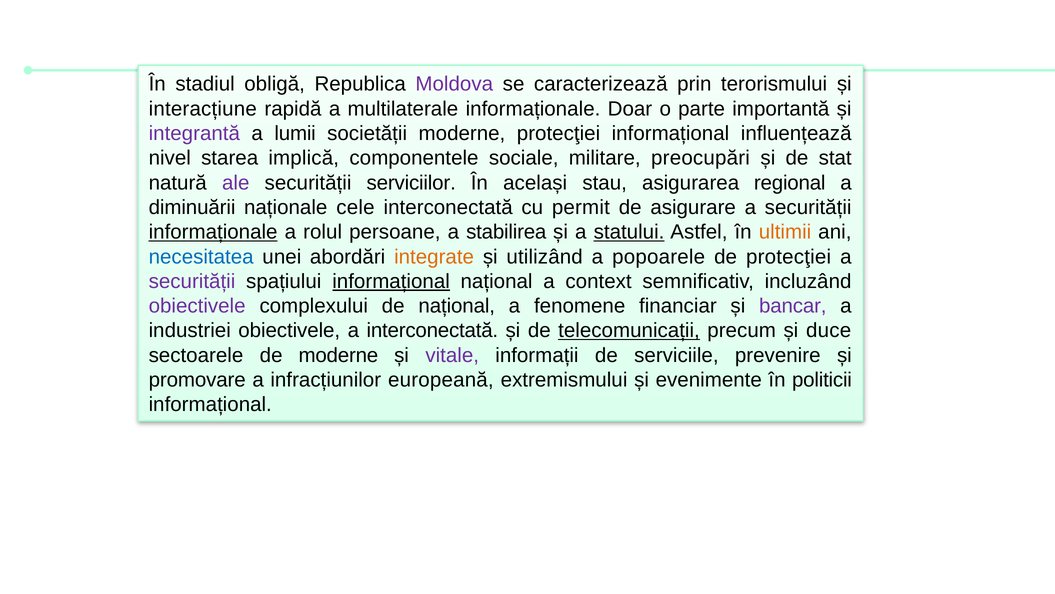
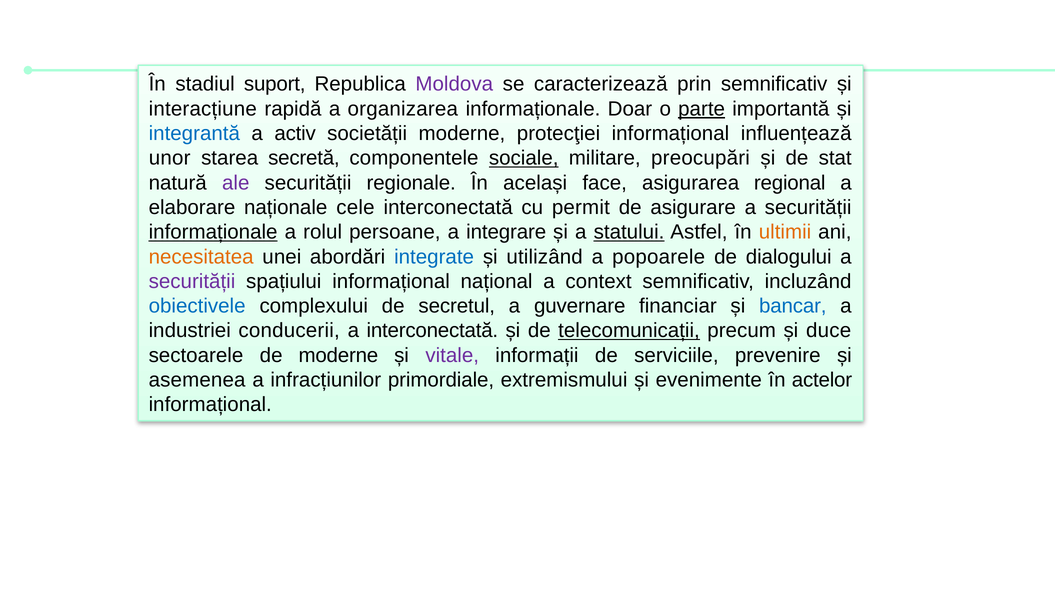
obligă: obligă -> suport (275, 84)
prin terorismului: terorismului -> semnificativ (774, 84)
multilaterale: multilaterale -> organizarea (403, 109)
parte underline: none -> present (702, 109)
integrantă colour: purple -> blue (194, 133)
lumii: lumii -> activ (295, 133)
nivel: nivel -> unor (170, 158)
implică: implică -> secretă (304, 158)
sociale underline: none -> present (524, 158)
serviciilor: serviciilor -> regionale (411, 183)
stau: stau -> face (605, 183)
diminuării: diminuării -> elaborare (192, 207)
stabilirea: stabilirea -> integrare (506, 232)
necesitatea colour: blue -> orange (201, 257)
integrate colour: orange -> blue (434, 257)
de protecţiei: protecţiei -> dialogului (789, 257)
informațional underline: present -> none (391, 281)
obiectivele colour: purple -> blue (197, 306)
de național: național -> secretul (457, 306)
fenomene: fenomene -> guvernare (580, 306)
bancar colour: purple -> blue (793, 306)
industriei obiectivele: obiectivele -> conducerii (289, 330)
promovare: promovare -> asemenea (197, 380)
europeană: europeană -> primordiale (441, 380)
politicii: politicii -> actelor (822, 380)
